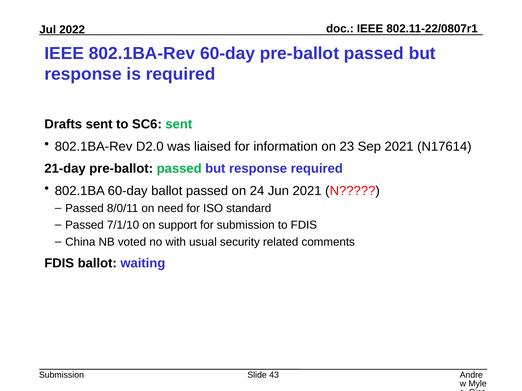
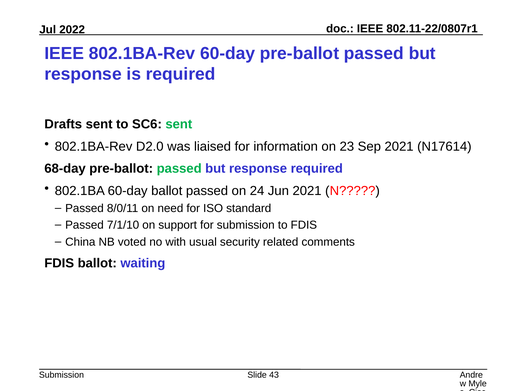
21-day: 21-day -> 68-day (65, 169)
